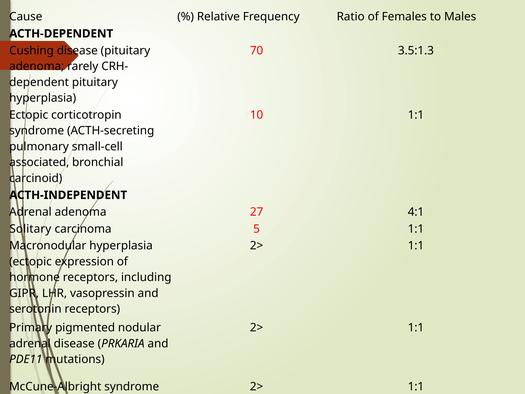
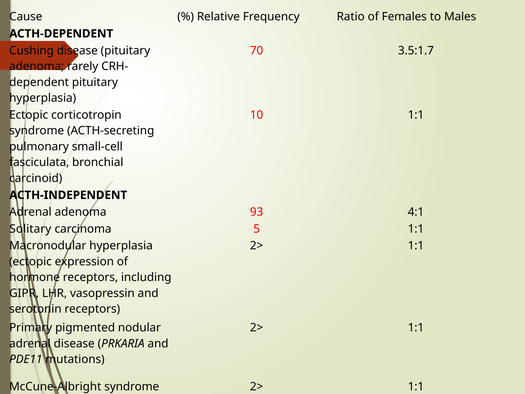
3.5:1.3: 3.5:1.3 -> 3.5:1.7 (416, 50)
associated: associated -> fasciculata (39, 162)
27: 27 -> 93 (257, 212)
